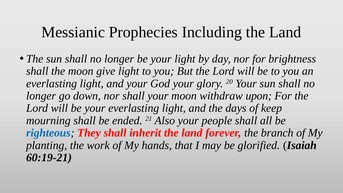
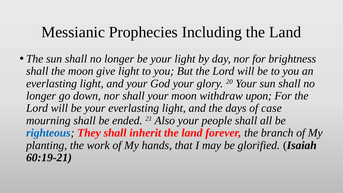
keep: keep -> case (271, 108)
